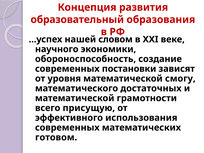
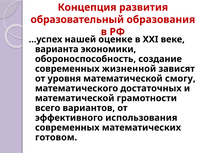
словом: словом -> оценке (115, 39)
научного: научного -> варианта (57, 49)
постановки: постановки -> жизненной (129, 69)
присущую: присущую -> вариантов (89, 108)
